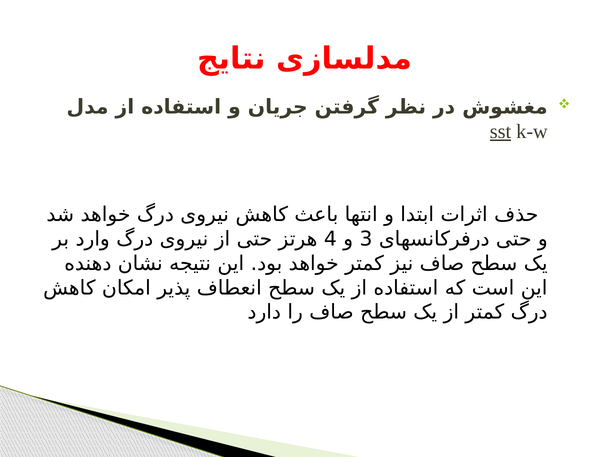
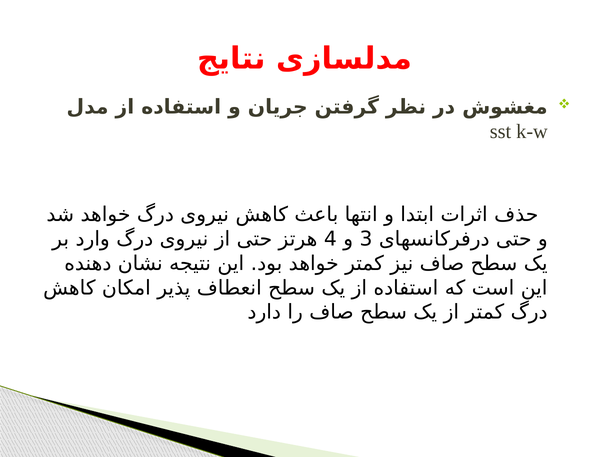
sst underline: present -> none (500, 131)
